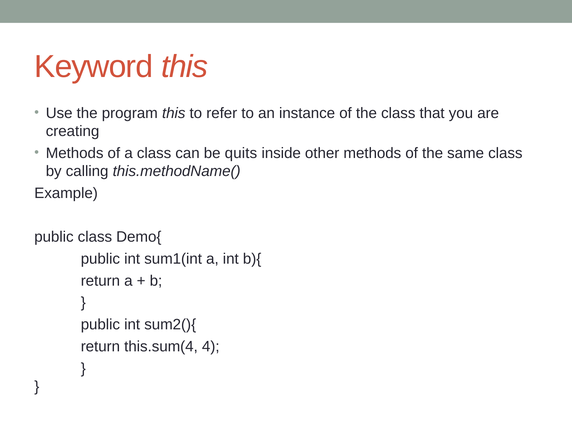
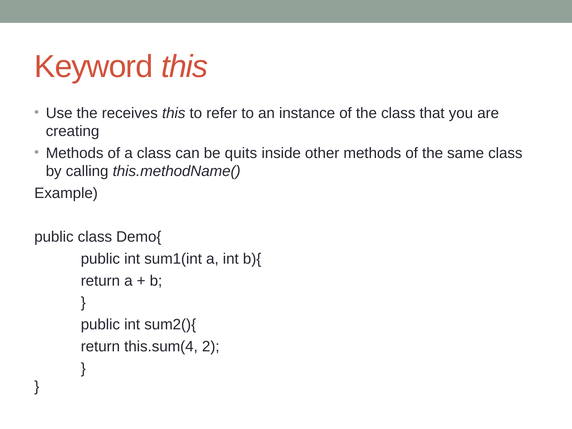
program: program -> receives (130, 113)
4: 4 -> 2 (211, 346)
